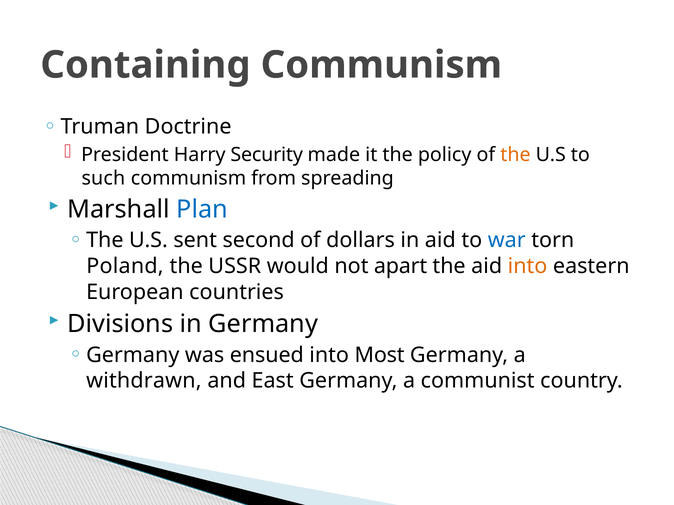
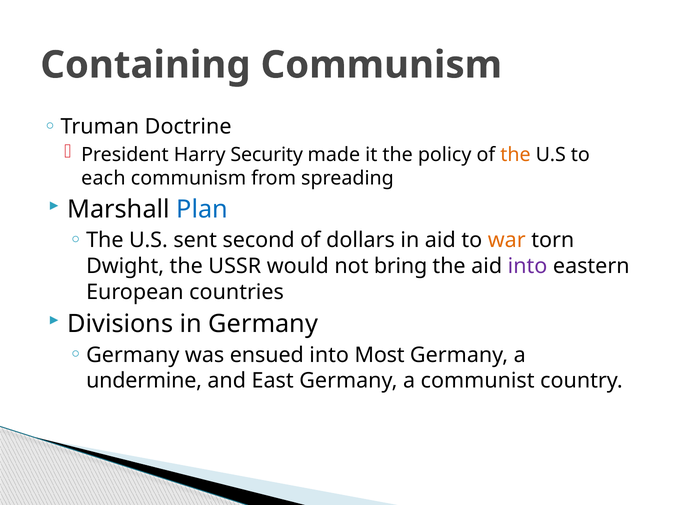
such: such -> each (103, 178)
war colour: blue -> orange (507, 240)
Poland: Poland -> Dwight (125, 266)
apart: apart -> bring (401, 266)
into colour: orange -> purple (528, 266)
withdrawn: withdrawn -> undermine (144, 381)
